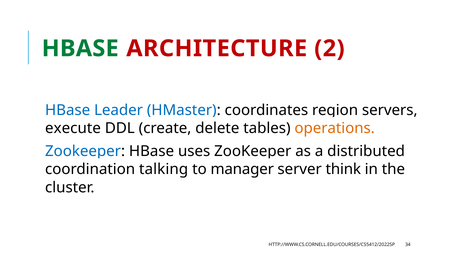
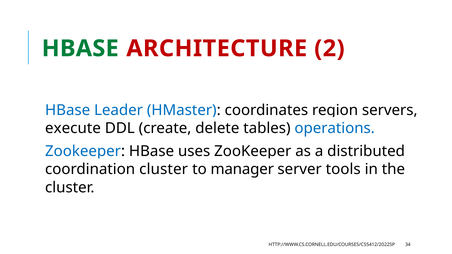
operations colour: orange -> blue (335, 128)
talking: talking -> cluster (164, 170)
think: think -> tools (343, 170)
